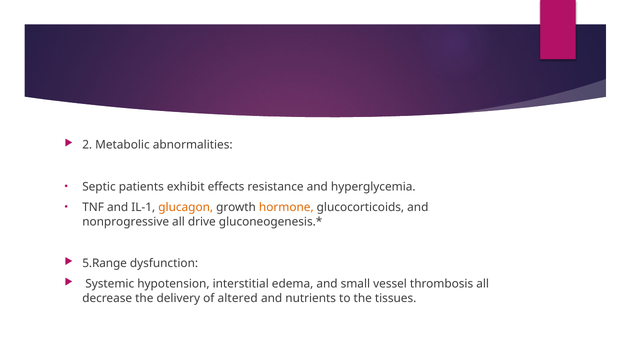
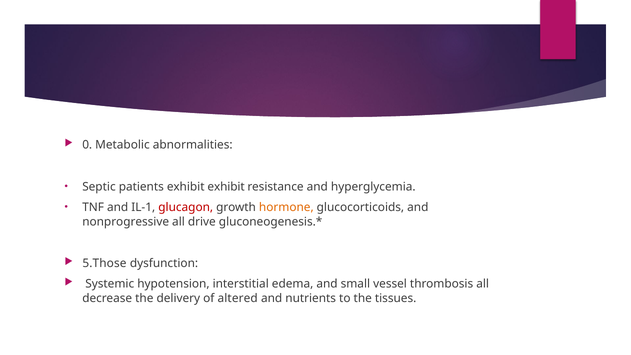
2: 2 -> 0 (87, 145)
exhibit effects: effects -> exhibit (226, 187)
glucagon colour: orange -> red (186, 207)
5.Range: 5.Range -> 5.Those (104, 263)
